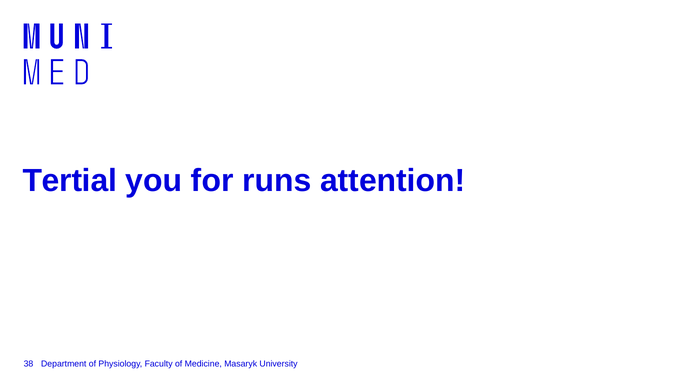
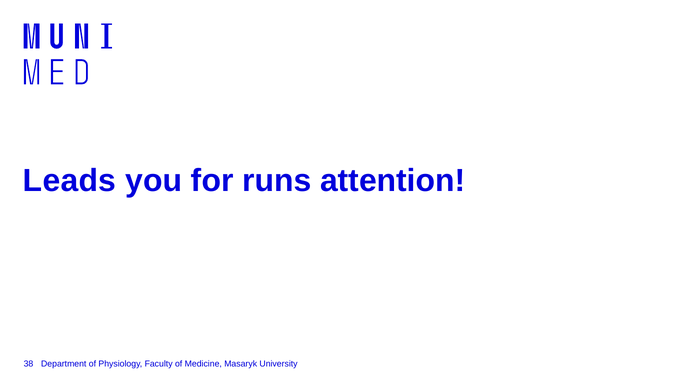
Tertial: Tertial -> Leads (70, 181)
